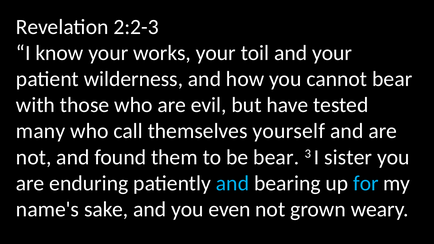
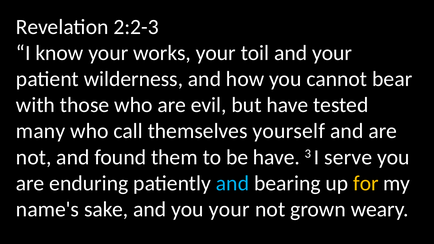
be bear: bear -> have (276, 157)
sister: sister -> serve (348, 157)
for colour: light blue -> yellow (366, 183)
you even: even -> your (229, 209)
